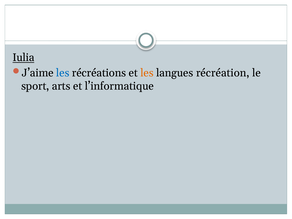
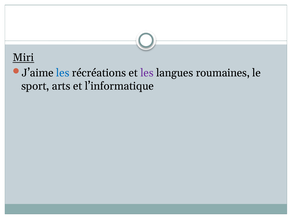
Iulia: Iulia -> Miri (23, 58)
les colour: orange -> purple (147, 73)
récréation: récréation -> roumaines (223, 73)
